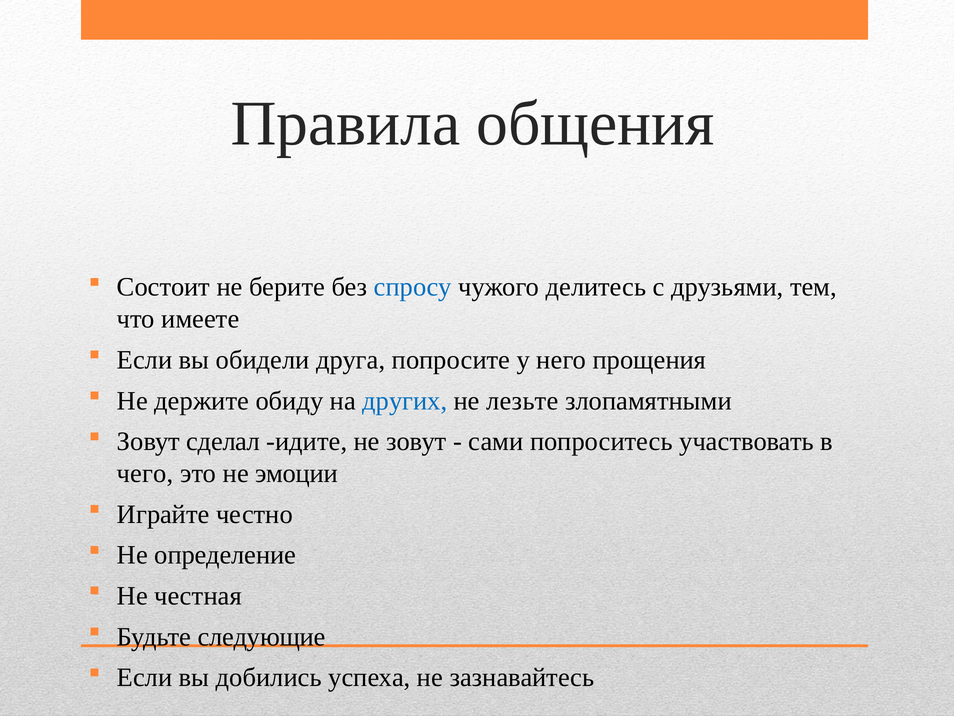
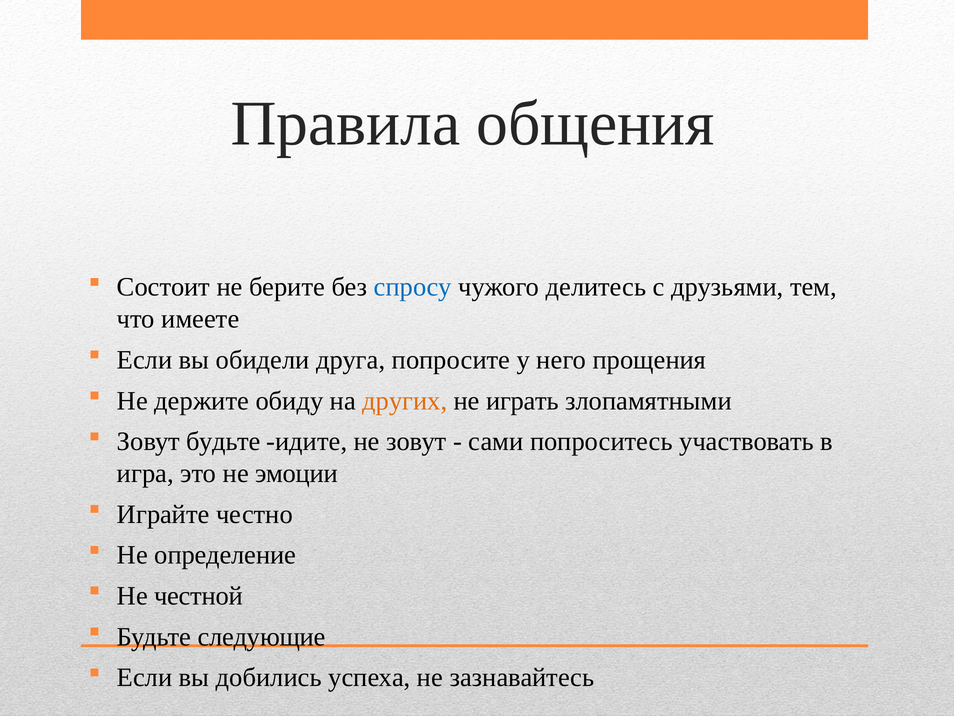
других colour: blue -> orange (405, 400)
лезьте: лезьте -> играть (523, 400)
Зовут сделал: сделал -> будьте (223, 441)
чего: чего -> игра (145, 473)
честная: честная -> честной (198, 596)
